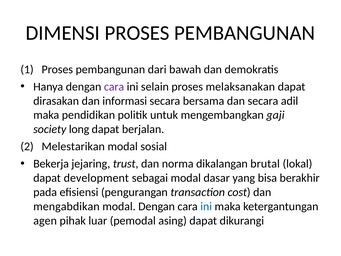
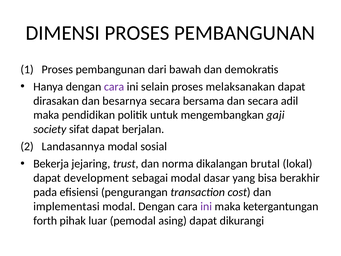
informasi: informasi -> besarnya (125, 101)
long: long -> sifat (79, 129)
Melestarikan: Melestarikan -> Landasannya (73, 146)
mengabdikan: mengabdikan -> implementasi (66, 206)
ini colour: blue -> purple (206, 206)
agen: agen -> forth (45, 220)
